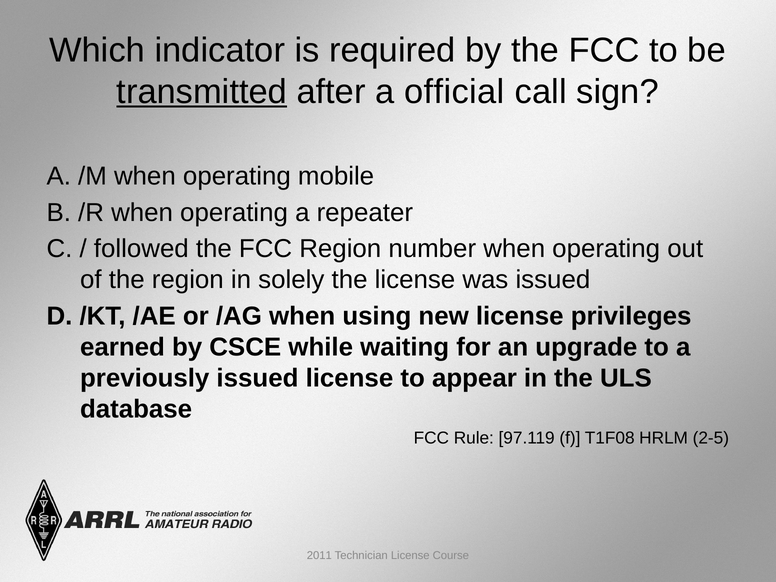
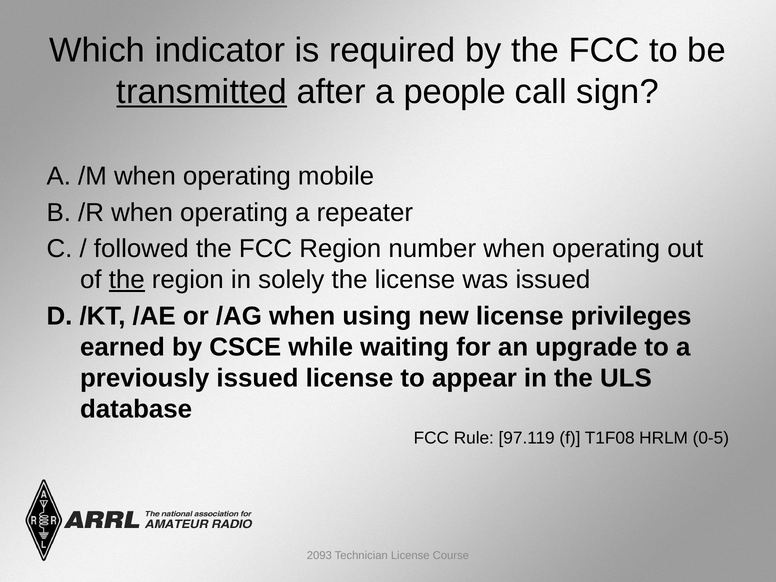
official: official -> people (455, 92)
the underline: none -> present (127, 280)
2-5: 2-5 -> 0-5 (711, 438)
2011: 2011 -> 2093 (319, 556)
